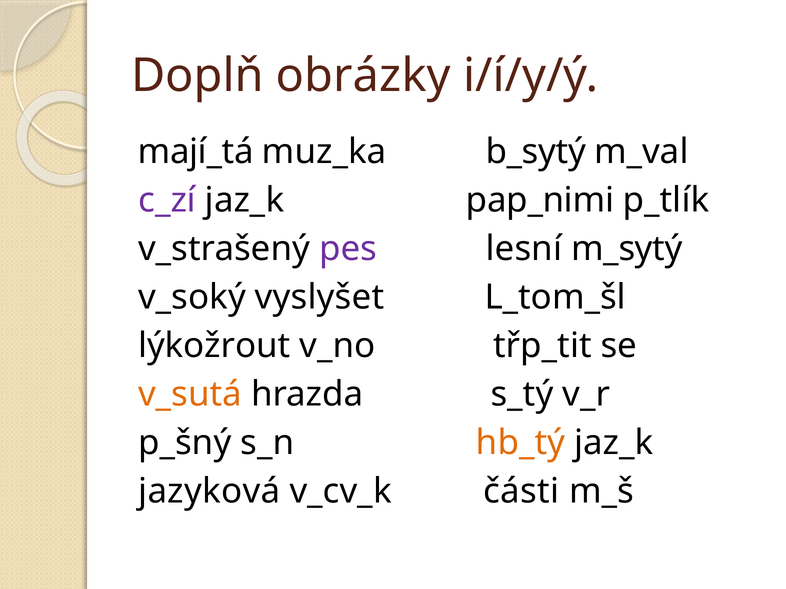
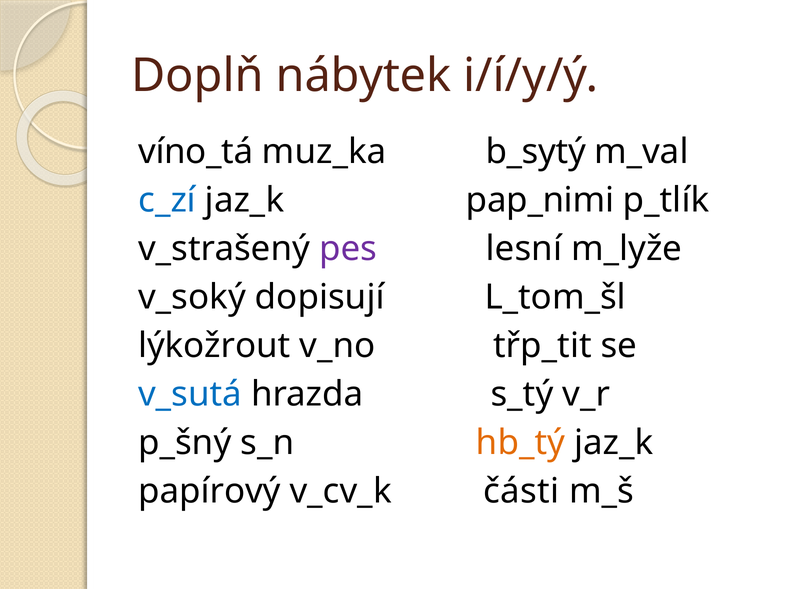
obrázky: obrázky -> nábytek (364, 76)
mají_tá: mají_tá -> víno_tá (196, 152)
c_zí colour: purple -> blue (167, 200)
m_sytý: m_sytý -> m_lyže (627, 249)
vyslyšet: vyslyšet -> dopisují (320, 297)
v_sutá colour: orange -> blue (190, 394)
jazyková: jazyková -> papírový (209, 491)
